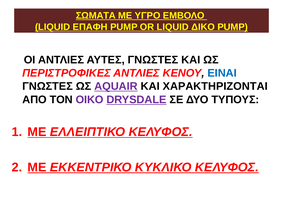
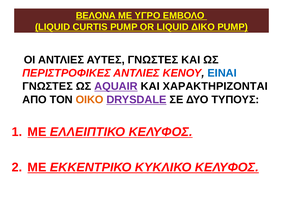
ΣΩΜΑΤΑ: ΣΩΜΑΤΑ -> ΒΕΛΟΝΑ (96, 16)
ΕΠΑΦΗ: ΕΠΑΦΗ -> CURTIS (90, 27)
ΟΙΚΟ colour: purple -> orange (90, 99)
